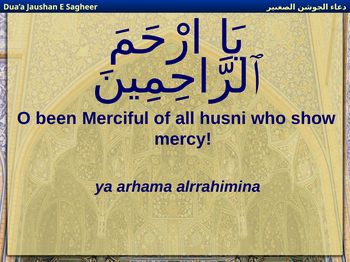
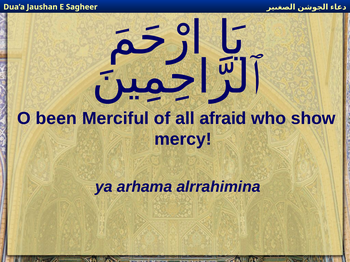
husni: husni -> afraid (223, 118)
